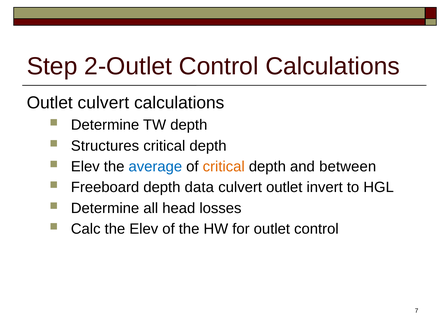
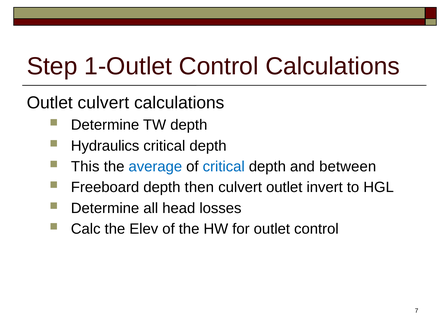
2-Outlet: 2-Outlet -> 1-Outlet (128, 66)
Structures: Structures -> Hydraulics (105, 146)
Elev: Elev -> This (85, 166)
critical colour: orange -> blue (224, 166)
data: data -> then (199, 187)
